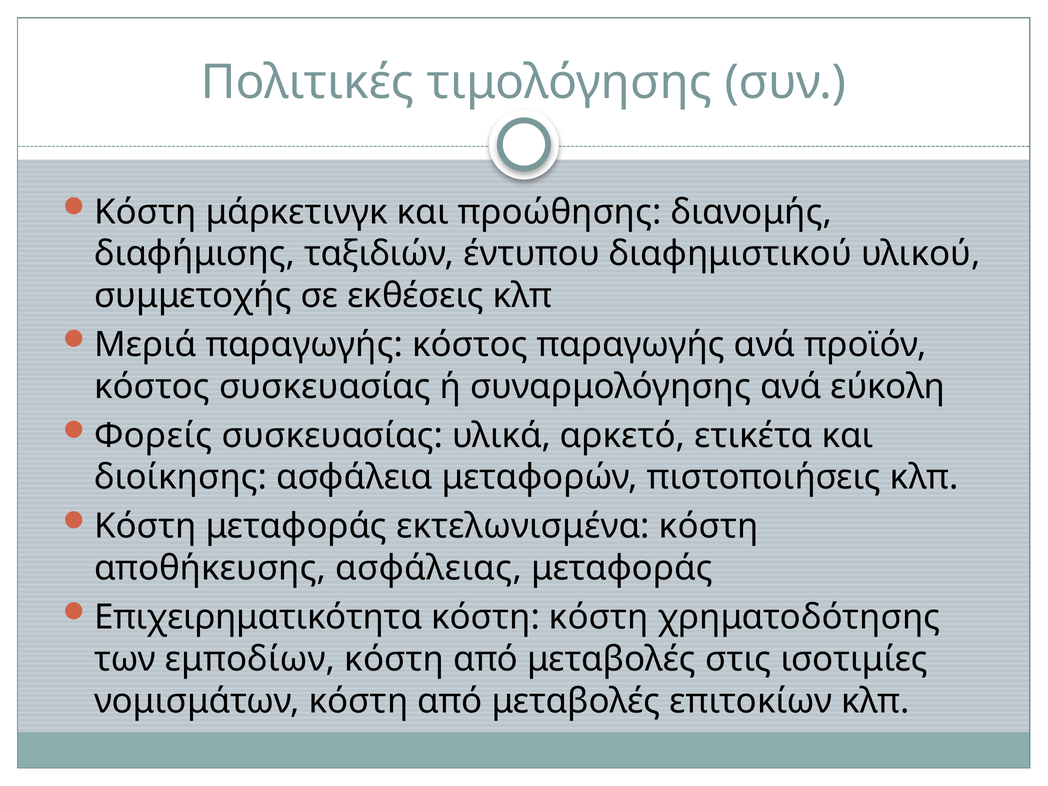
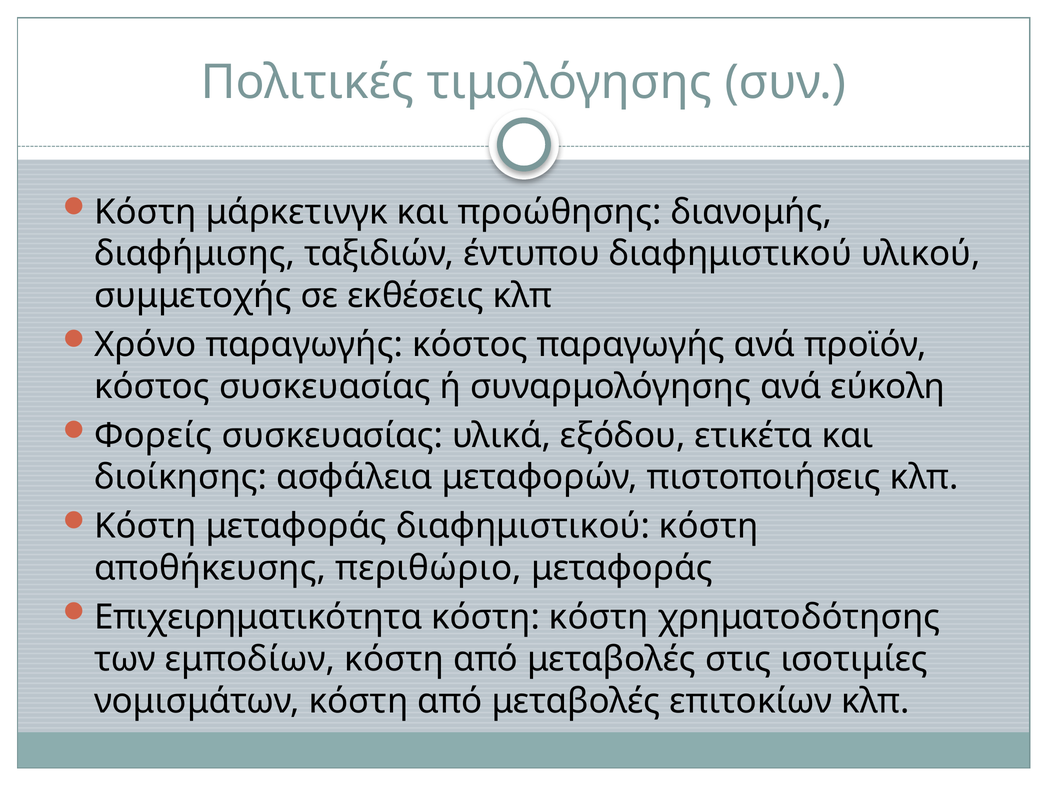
Μεριά: Μεριά -> Χρόνο (145, 345)
αρκετό: αρκετό -> εξόδου (623, 436)
μεταφοράς εκτελωνισμένα: εκτελωνισμένα -> διαφημιστικού (523, 526)
ασφάλειας: ασφάλειας -> περιθώριο (429, 568)
